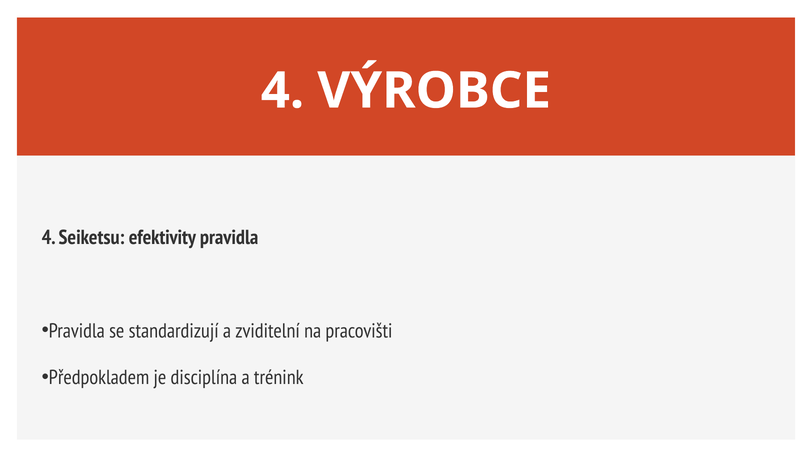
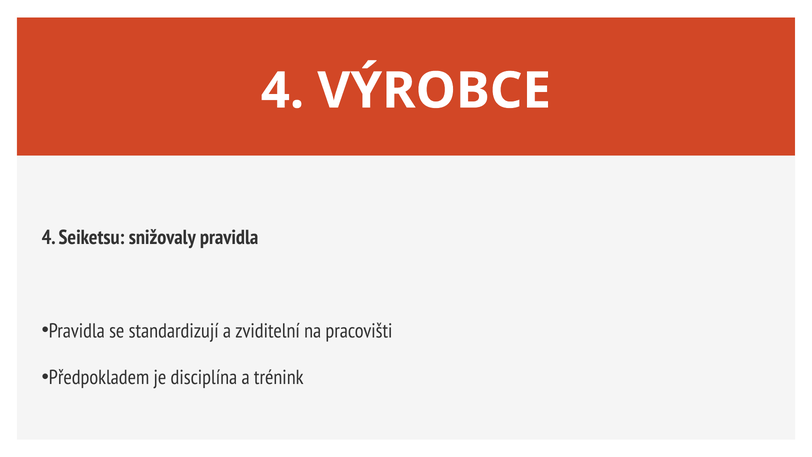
efektivity: efektivity -> snižovaly (162, 237)
